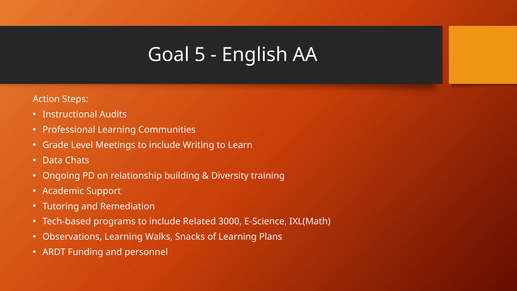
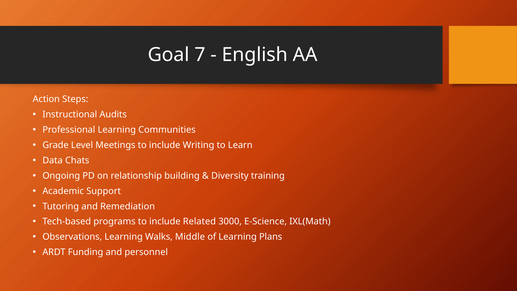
5: 5 -> 7 (200, 55)
Snacks: Snacks -> Middle (190, 237)
